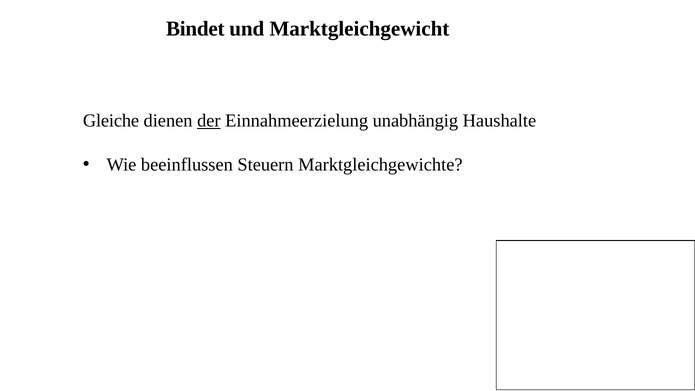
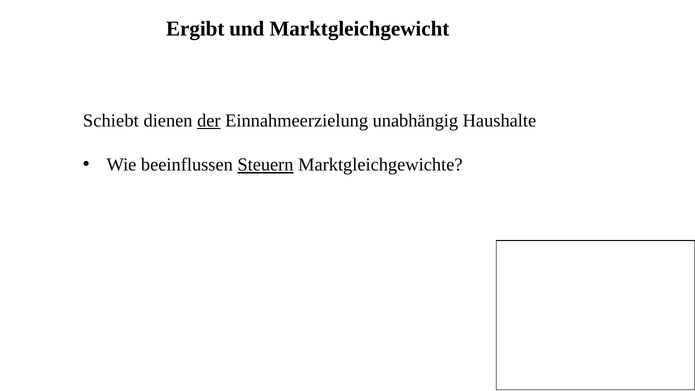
Bindet: Bindet -> Ergibt (195, 29)
Gleiche: Gleiche -> Schiebt (111, 121)
Steuern underline: none -> present (265, 165)
